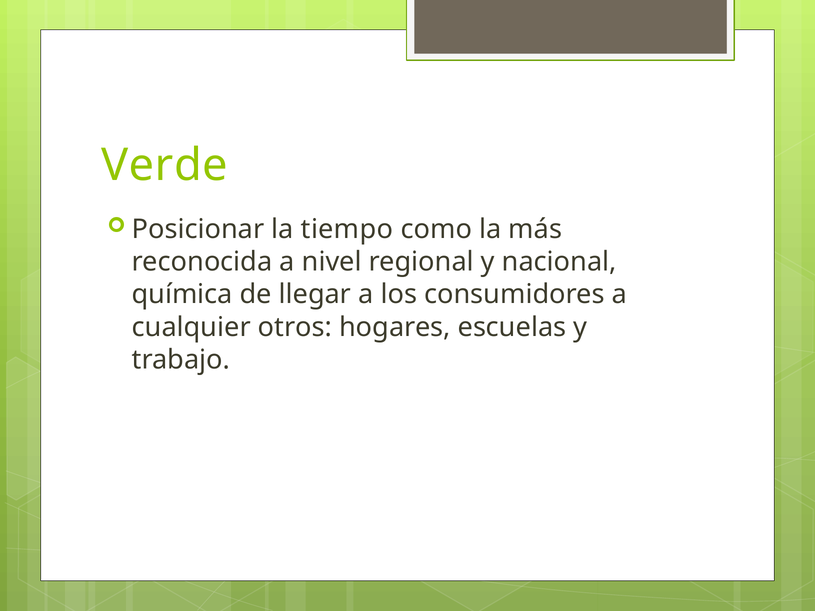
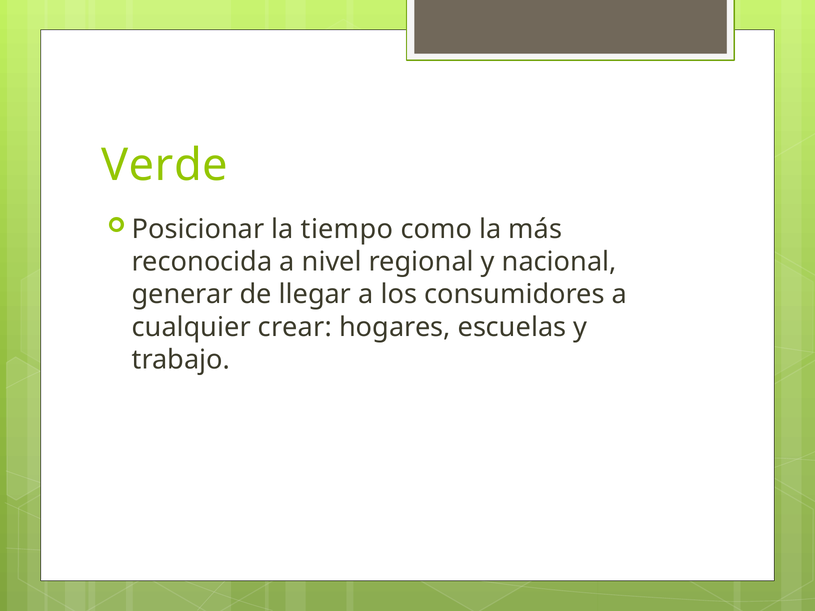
química: química -> generar (182, 295)
otros: otros -> crear (295, 327)
